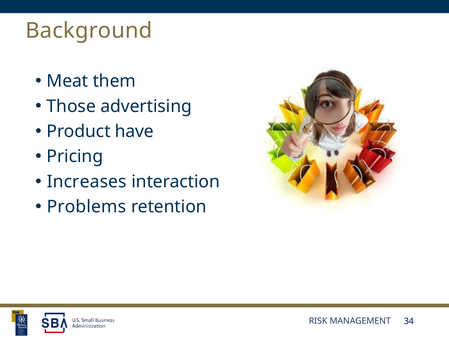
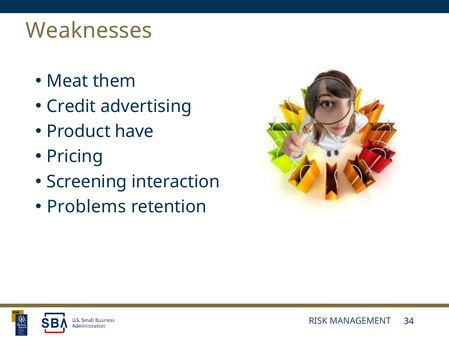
Background: Background -> Weaknesses (89, 31)
Those: Those -> Credit (71, 106)
Increases: Increases -> Screening (87, 181)
